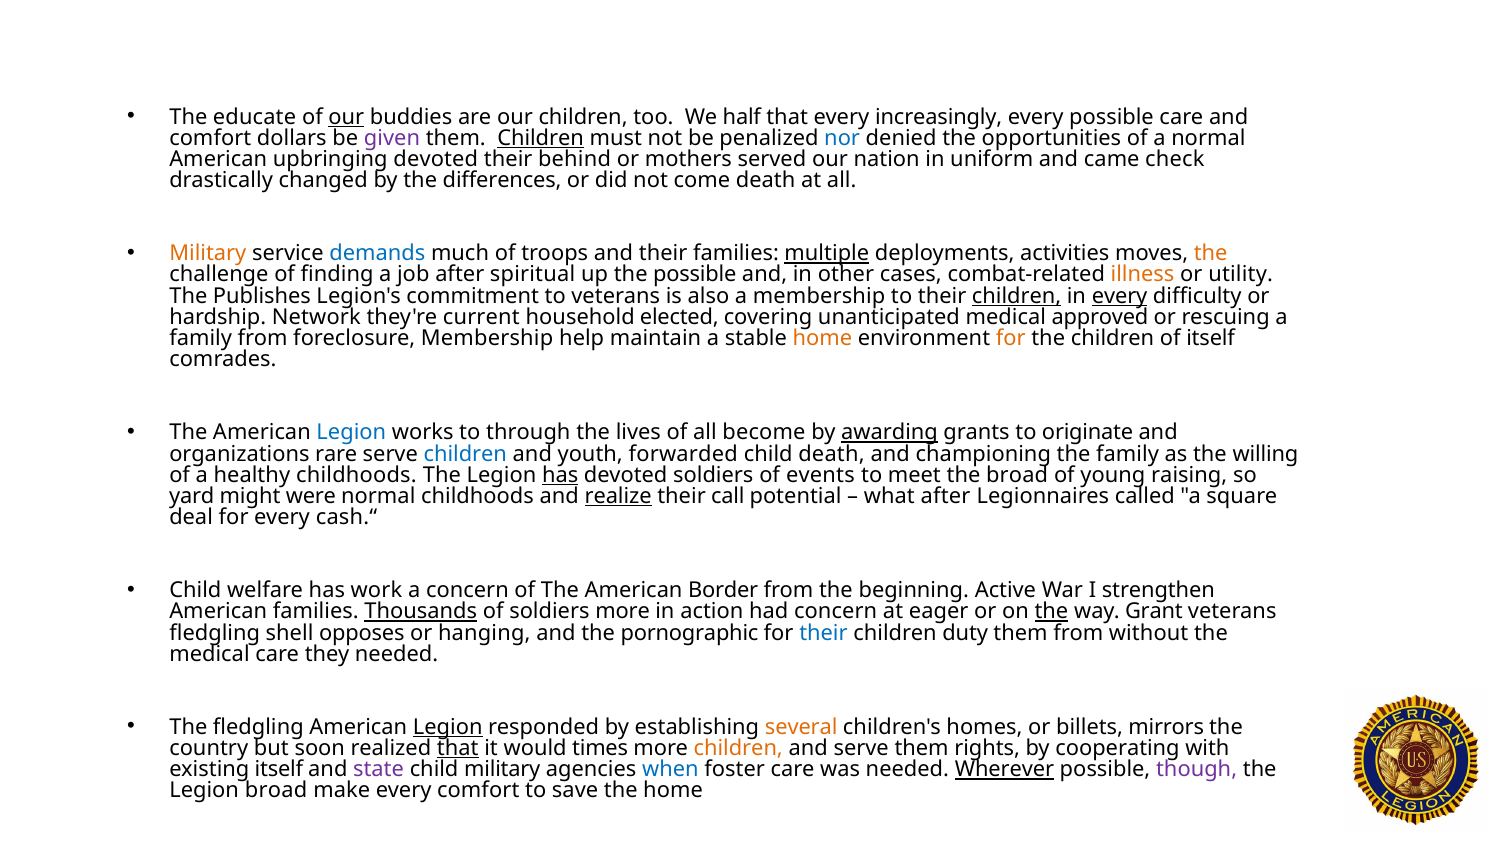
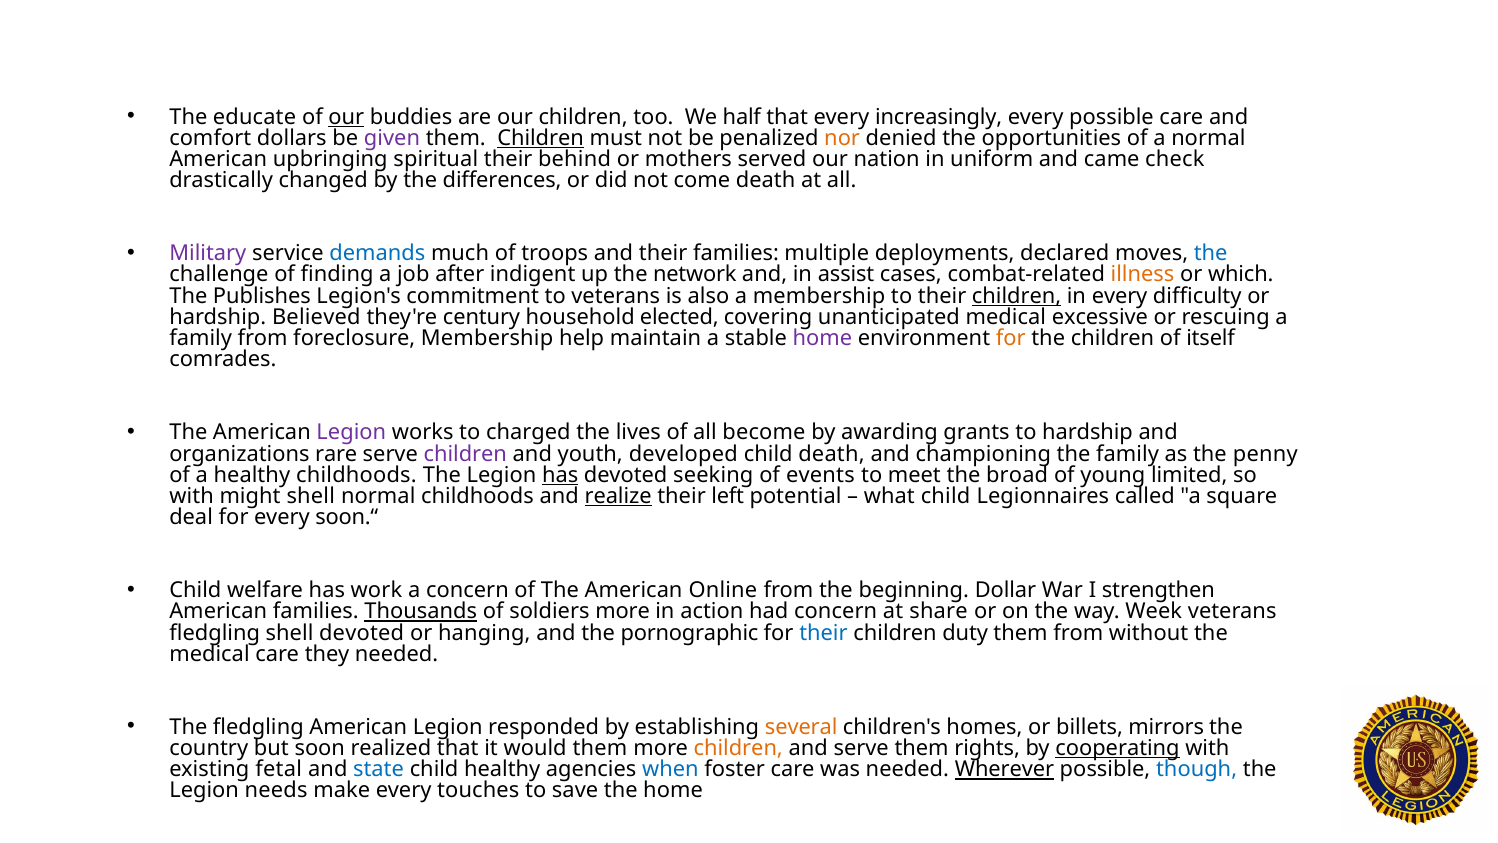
nor colour: blue -> orange (842, 138)
upbringing devoted: devoted -> spiritual (436, 159)
Military colour: orange -> purple (208, 253)
multiple underline: present -> none (827, 253)
activities: activities -> declared (1065, 253)
the colour: orange -> blue (1211, 253)
spiritual: spiritual -> indigent (533, 275)
the possible: possible -> network (695, 275)
other: other -> assist (846, 275)
utility: utility -> which (1241, 275)
every underline: present -> none (1120, 296)
Network: Network -> Believed (316, 317)
current: current -> century (482, 317)
approved: approved -> excessive (1100, 317)
home colour: orange -> purple (822, 338)
Legion colour: blue -> purple (351, 432)
through: through -> charged (528, 432)
awarding underline: present -> none (890, 432)
to originate: originate -> hardship (1088, 432)
children colour: blue -> purple (465, 454)
forwarded: forwarded -> developed (683, 454)
willing: willing -> penny (1265, 454)
devoted soldiers: soldiers -> seeking (713, 475)
raising: raising -> limited (1189, 475)
yard: yard -> with (192, 496)
might were: were -> shell (311, 496)
call: call -> left (728, 496)
what after: after -> child (946, 496)
cash.“: cash.“ -> soon.“ (347, 517)
Border: Border -> Online (723, 590)
Active: Active -> Dollar (1005, 590)
eager: eager -> share (939, 611)
the underline: present -> none (1051, 611)
Grant: Grant -> Week (1154, 611)
shell opposes: opposes -> devoted (362, 633)
Legion underline: present -> none (448, 727)
that underline: present -> none (458, 748)
would times: times -> them (600, 748)
cooperating underline: none -> present (1118, 748)
existing itself: itself -> fetal (279, 769)
state colour: purple -> blue (379, 769)
child military: military -> healthy (502, 769)
though colour: purple -> blue (1197, 769)
Legion broad: broad -> needs (276, 790)
every comfort: comfort -> touches (478, 790)
